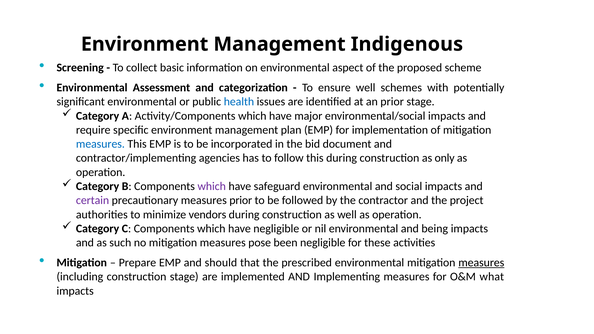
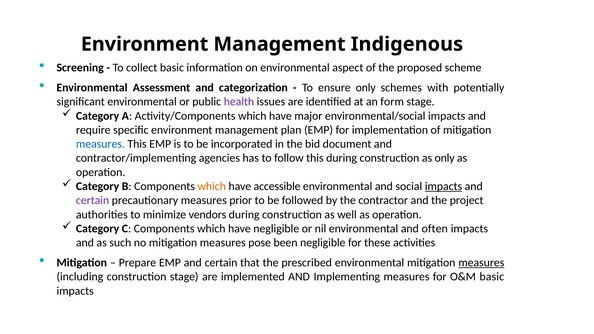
ensure well: well -> only (366, 88)
health colour: blue -> purple (239, 102)
an prior: prior -> form (392, 102)
which colour: purple -> orange (212, 186)
safeguard: safeguard -> accessible (277, 186)
impacts underline: none -> present (443, 186)
being: being -> often (435, 229)
EMP and should: should -> certain (221, 263)
O&M what: what -> basic (492, 277)
